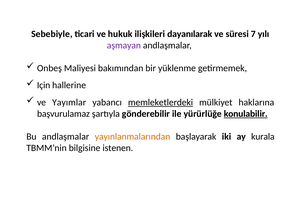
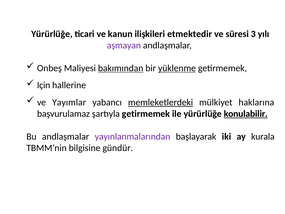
Sebebiyle: Sebebiyle -> Yürürlüğe (52, 34)
hukuk: hukuk -> kanun (120, 34)
dayanılarak: dayanılarak -> etmektedir (190, 34)
7: 7 -> 3 (253, 34)
bakımından underline: none -> present (121, 68)
yüklenme underline: none -> present (177, 68)
şartıyla gönderebilir: gönderebilir -> getirmemek (146, 114)
yayınlanmalarından colour: orange -> purple (132, 136)
istenen: istenen -> gündür (118, 148)
